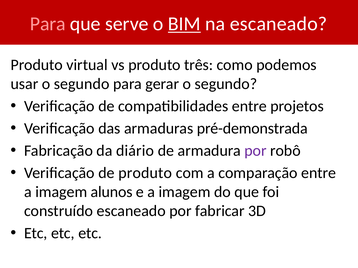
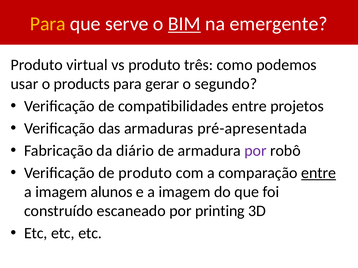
Para colour: pink -> yellow (48, 24)
na escaneado: escaneado -> emergente (279, 24)
usar o segundo: segundo -> products (82, 84)
pré-demonstrada: pré-demonstrada -> pré-apresentada (252, 129)
entre underline: none -> present (319, 173)
fabricar: fabricar -> printing (220, 211)
